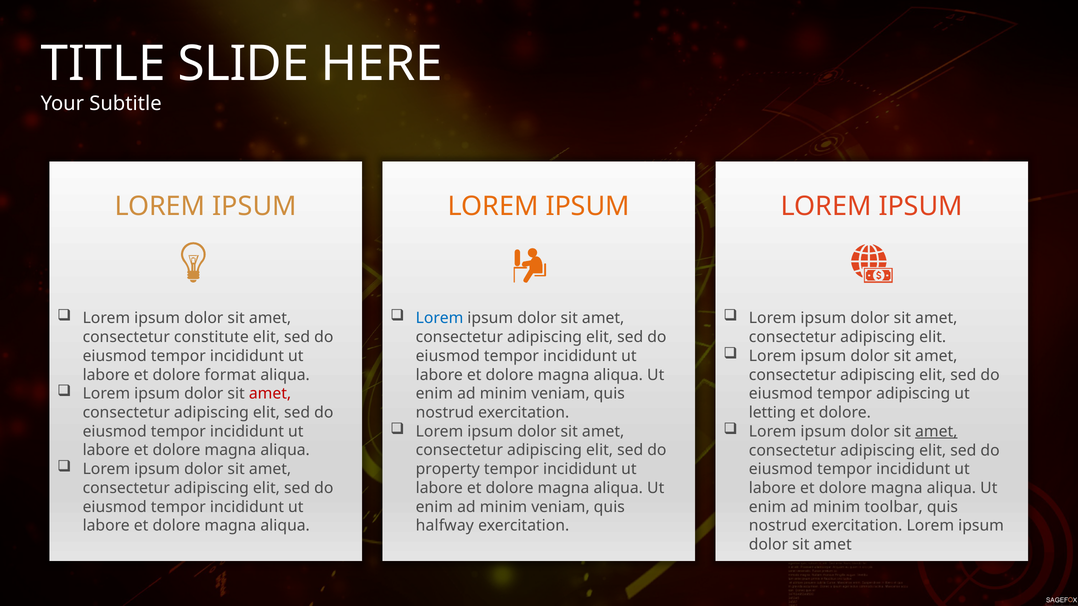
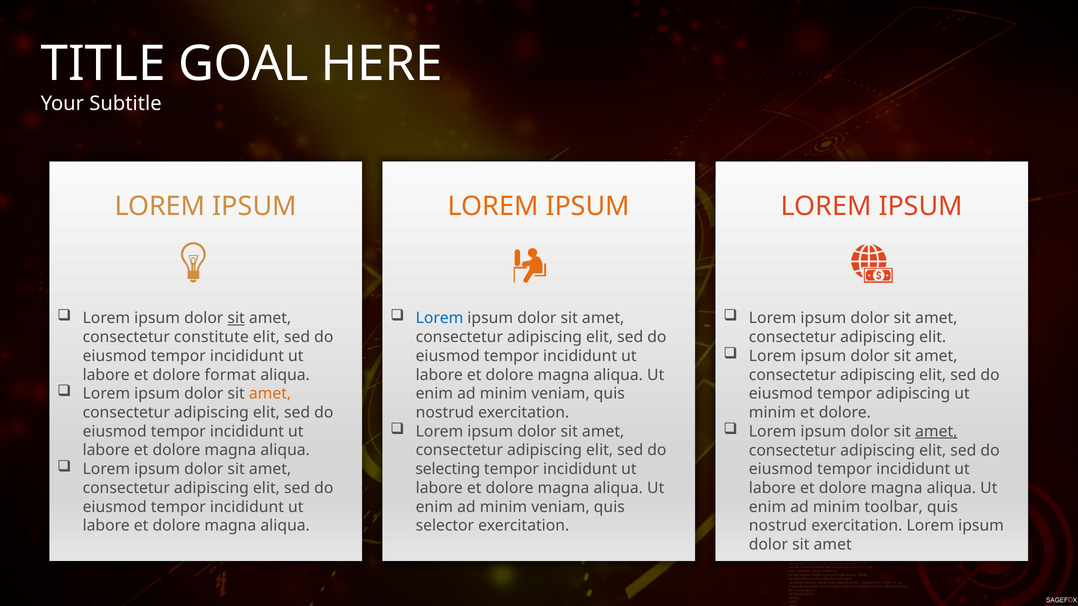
SLIDE: SLIDE -> GOAL (243, 64)
sit underline: none -> present (236, 318)
amet colour: red -> orange (270, 394)
letting: letting -> minim (772, 413)
property: property -> selecting (448, 469)
halfway: halfway -> selector (445, 526)
